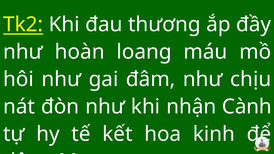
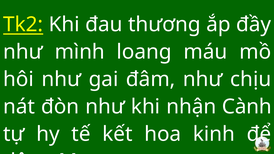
hoàn: hoàn -> mình (80, 52)
